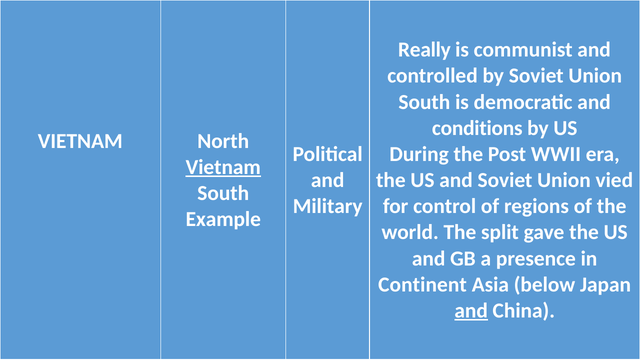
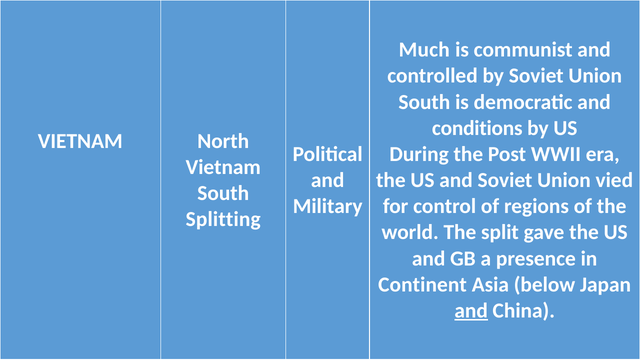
Really: Really -> Much (424, 50)
Vietnam underline: present -> none (223, 167)
Example: Example -> Splitting (223, 219)
